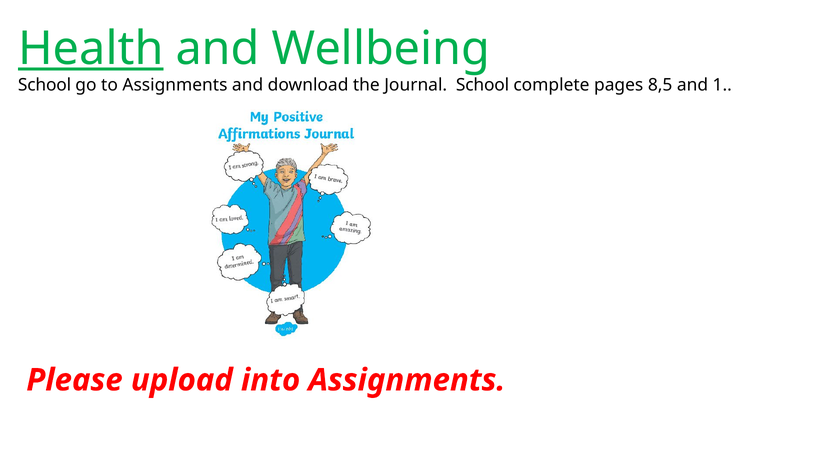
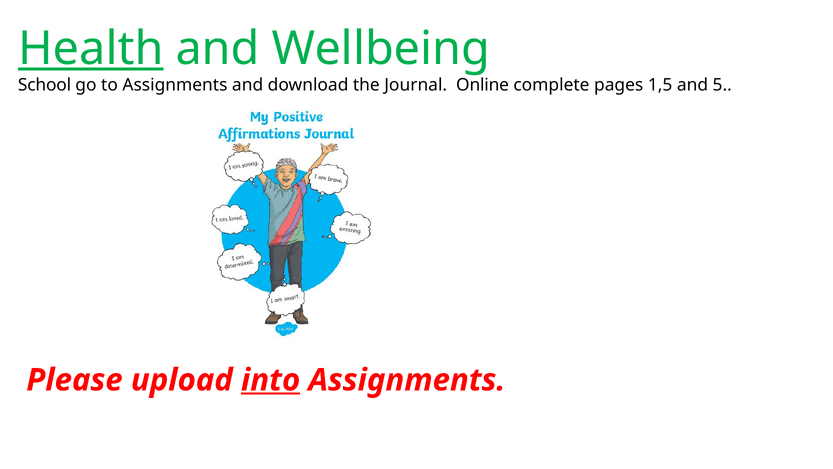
Journal School: School -> Online (483, 85)
8,5: 8,5 -> 1,5 (660, 85)
1: 1 -> 5 (722, 85)
into underline: none -> present (271, 380)
